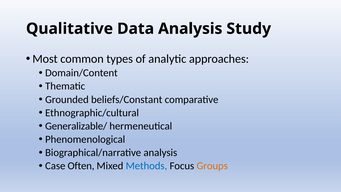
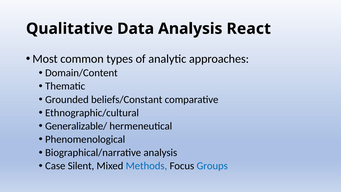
Study: Study -> React (249, 29)
Often: Often -> Silent (81, 166)
Groups colour: orange -> blue (212, 166)
